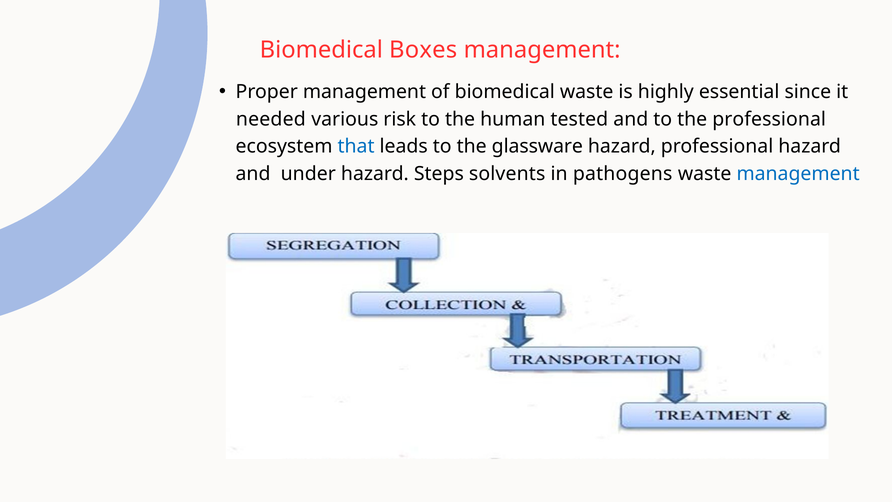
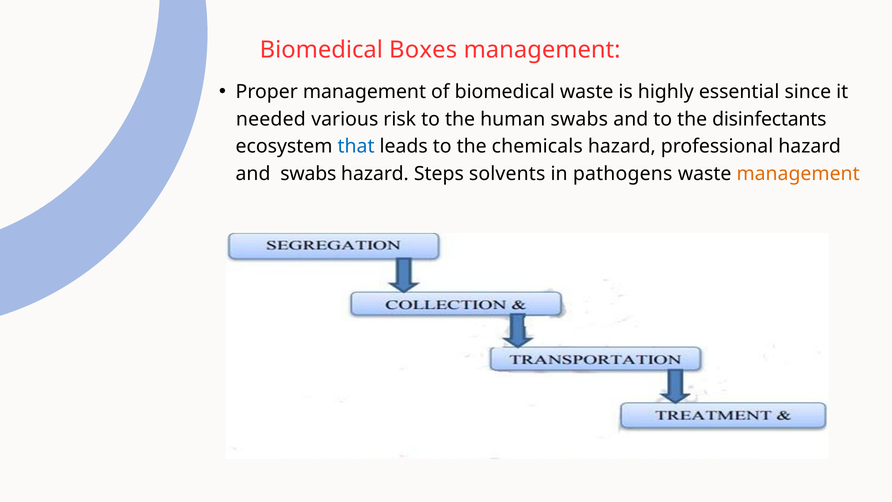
human tested: tested -> swabs (579, 119)
the professional: professional -> disinfectants (769, 119)
glassware: glassware -> chemicals (537, 146)
and under: under -> swabs (308, 174)
management colour: blue -> orange (798, 174)
